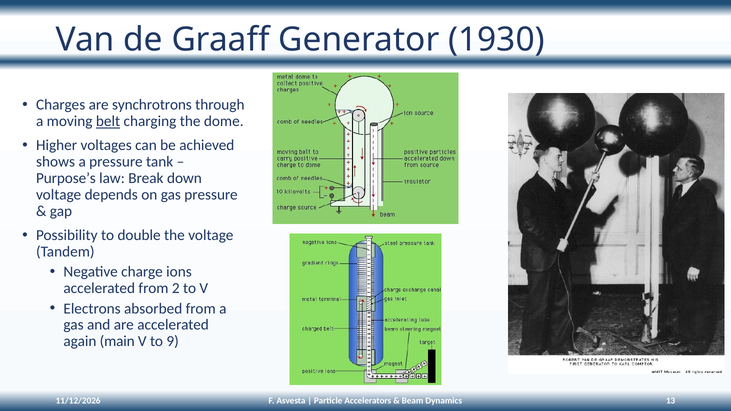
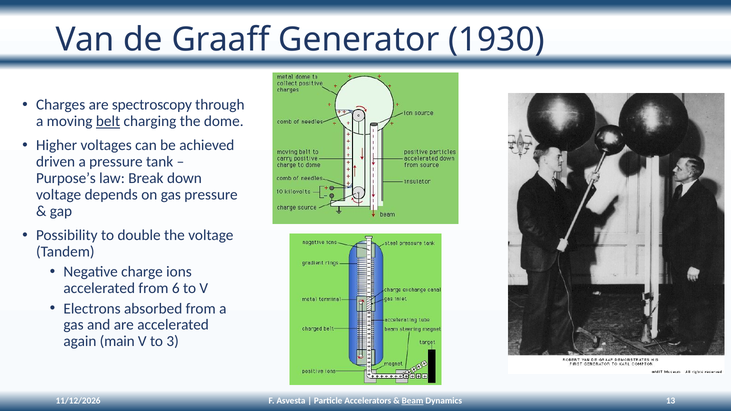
synchrotrons: synchrotrons -> spectroscopy (152, 105)
shows: shows -> driven (56, 162)
2: 2 -> 6 (176, 288)
9: 9 -> 3 (173, 342)
Beam underline: none -> present (413, 401)
